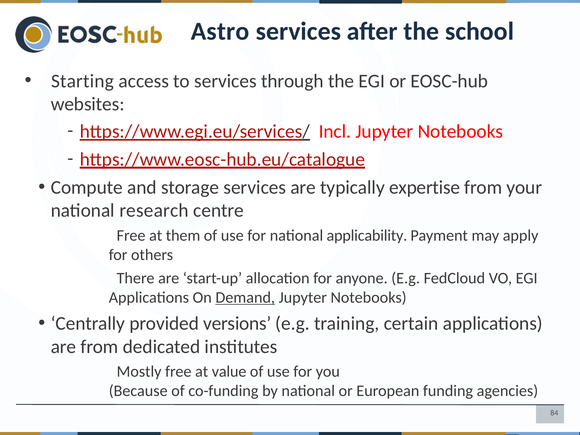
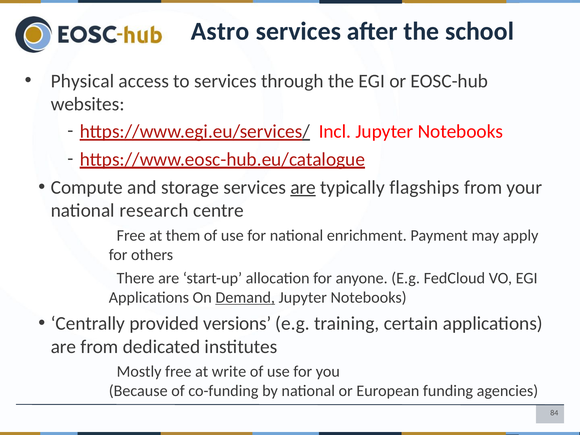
Starting: Starting -> Physical (82, 81)
are underline: none -> present (303, 187)
expertise: expertise -> flagships (424, 187)
applicability: applicability -> enrichment (367, 236)
value: value -> write (229, 372)
